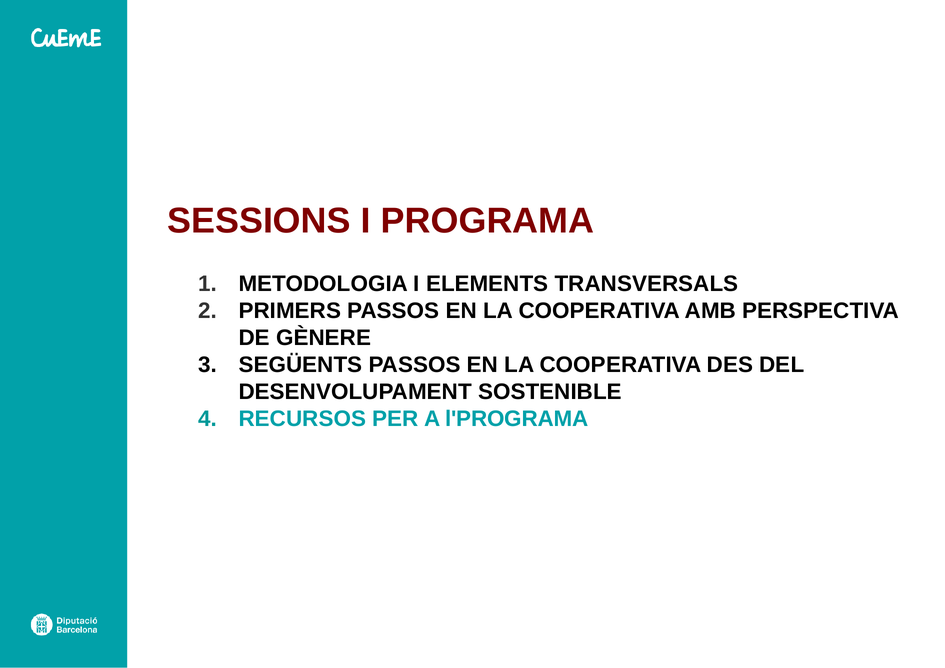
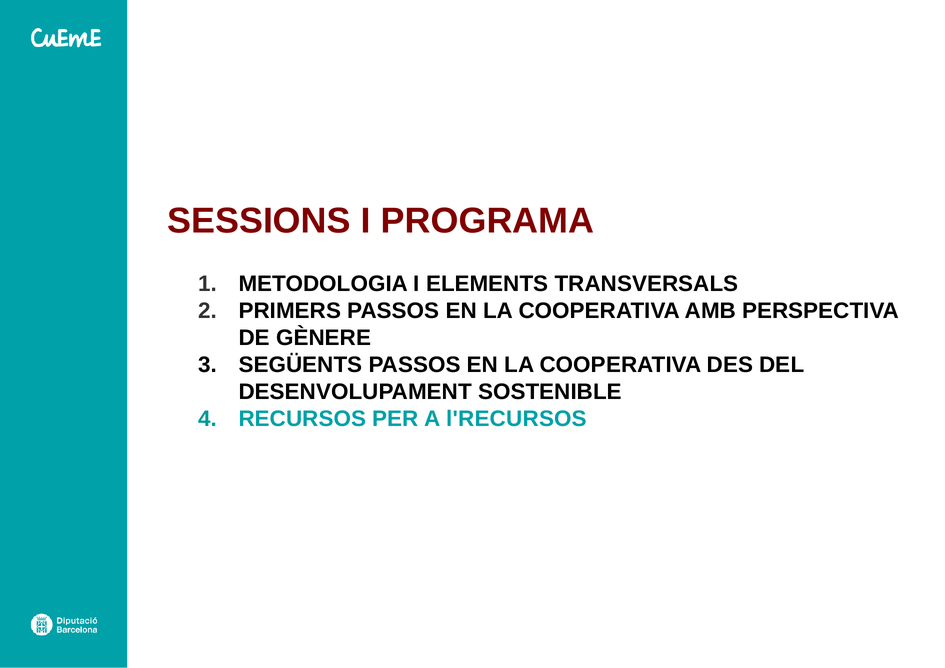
l'PROGRAMA: l'PROGRAMA -> l'RECURSOS (517, 419)
